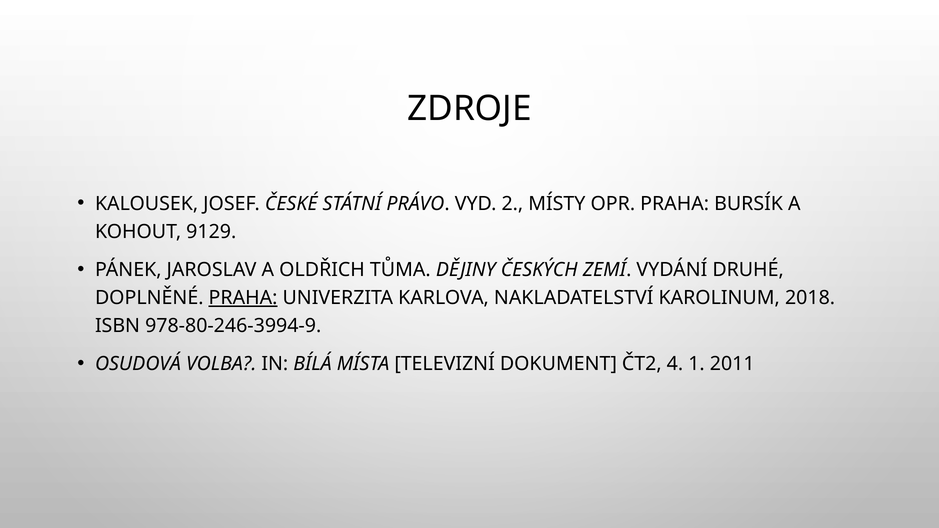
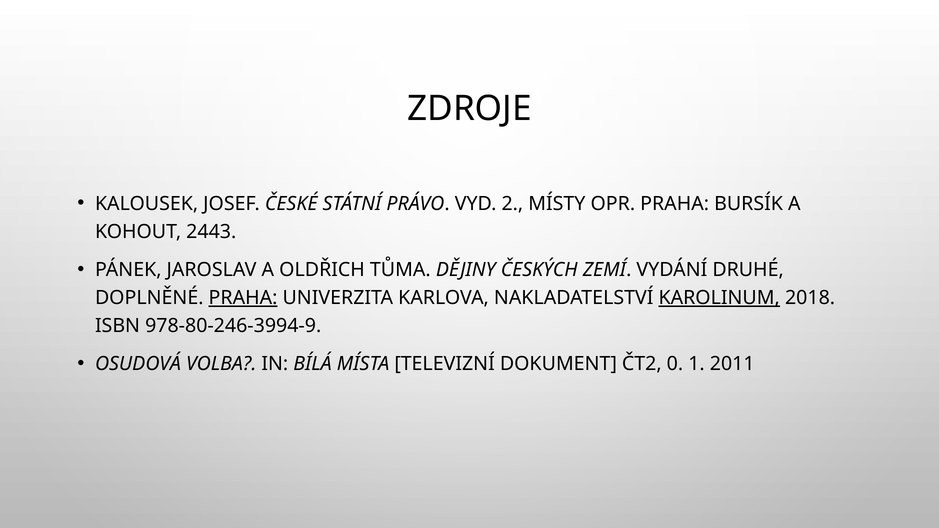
9129: 9129 -> 2443 (211, 232)
KAROLINUM underline: none -> present (719, 298)
4: 4 -> 0 (675, 364)
